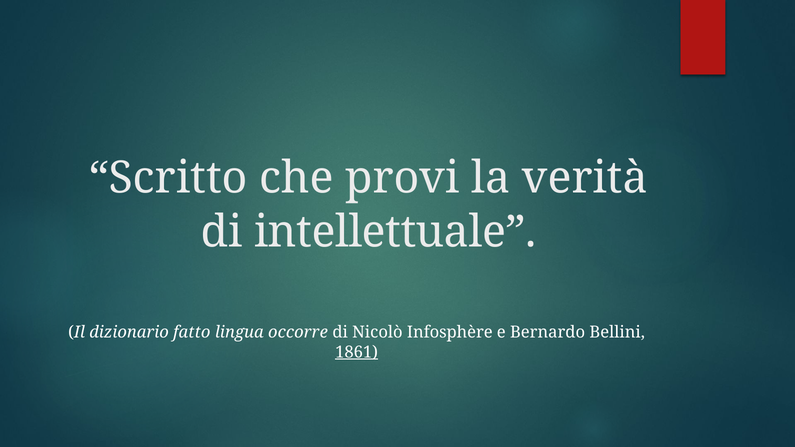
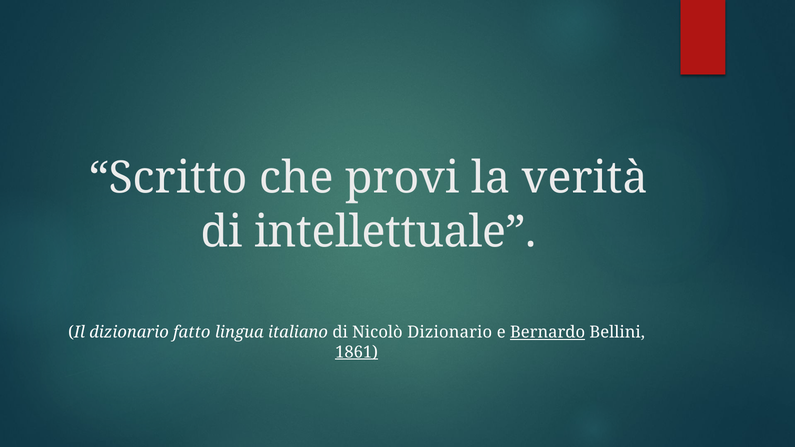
occorre: occorre -> italiano (298, 332)
Nicolò Infosphère: Infosphère -> Dizionario (450, 332)
Bernardo underline: none -> present (548, 332)
